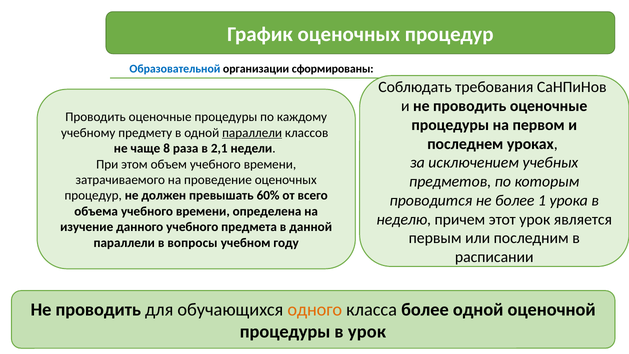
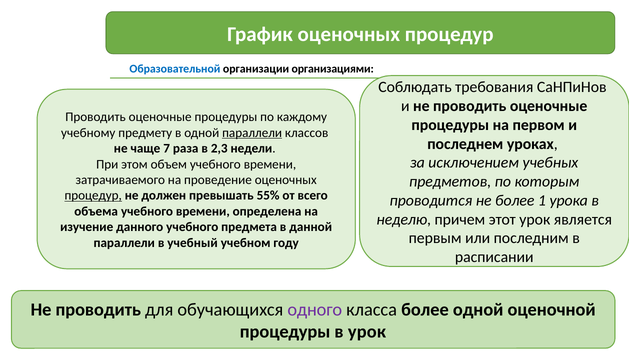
сформированы: сформированы -> организациями (333, 69)
8: 8 -> 7 (167, 148)
2,1: 2,1 -> 2,3 (219, 148)
процедур underline: none -> present (93, 196)
60%: 60% -> 55% (268, 196)
вопросы: вопросы -> учебный (193, 243)
одного colour: orange -> purple (315, 309)
